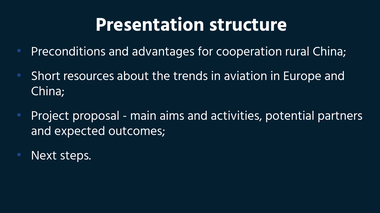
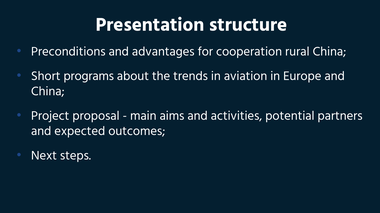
resources: resources -> programs (89, 76)
